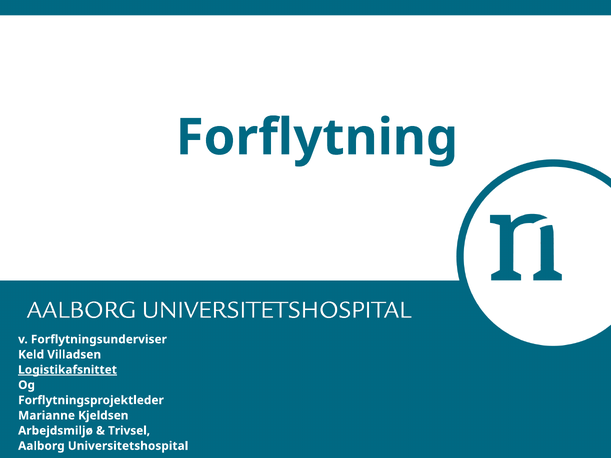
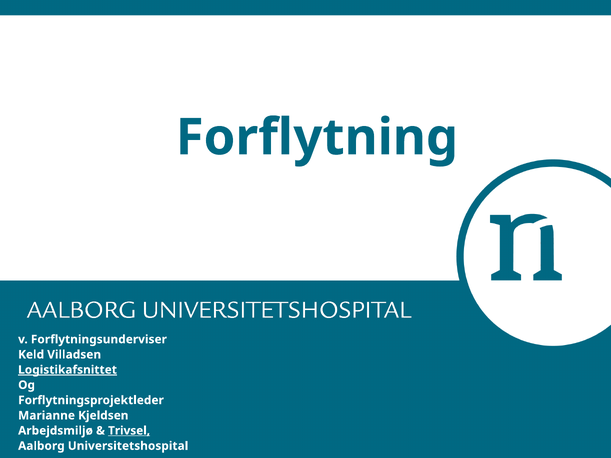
Trivsel underline: none -> present (129, 431)
